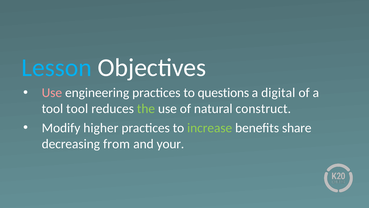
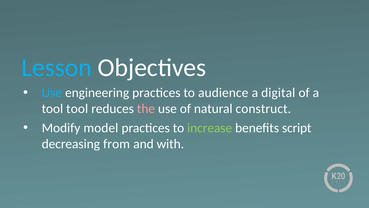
Use colour: pink -> light blue (52, 93)
questions: questions -> audience (223, 93)
the colour: light green -> pink (146, 109)
higher: higher -> model (101, 128)
share: share -> script (297, 128)
your: your -> with (170, 144)
